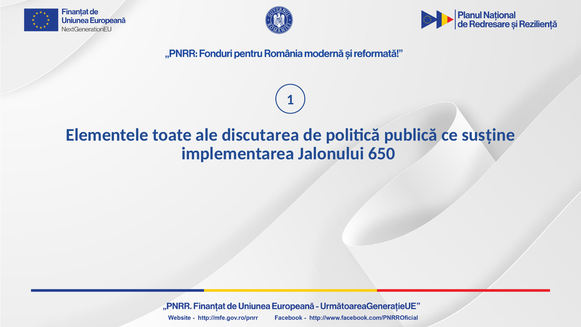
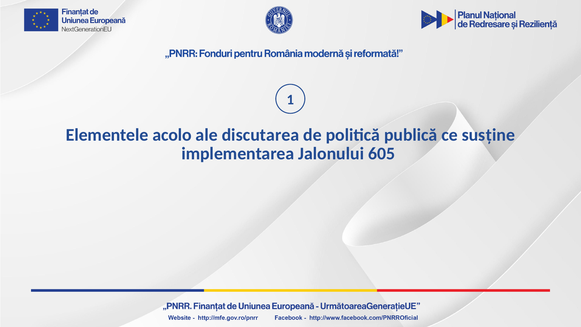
toate: toate -> acolo (172, 135)
650: 650 -> 605 (382, 153)
